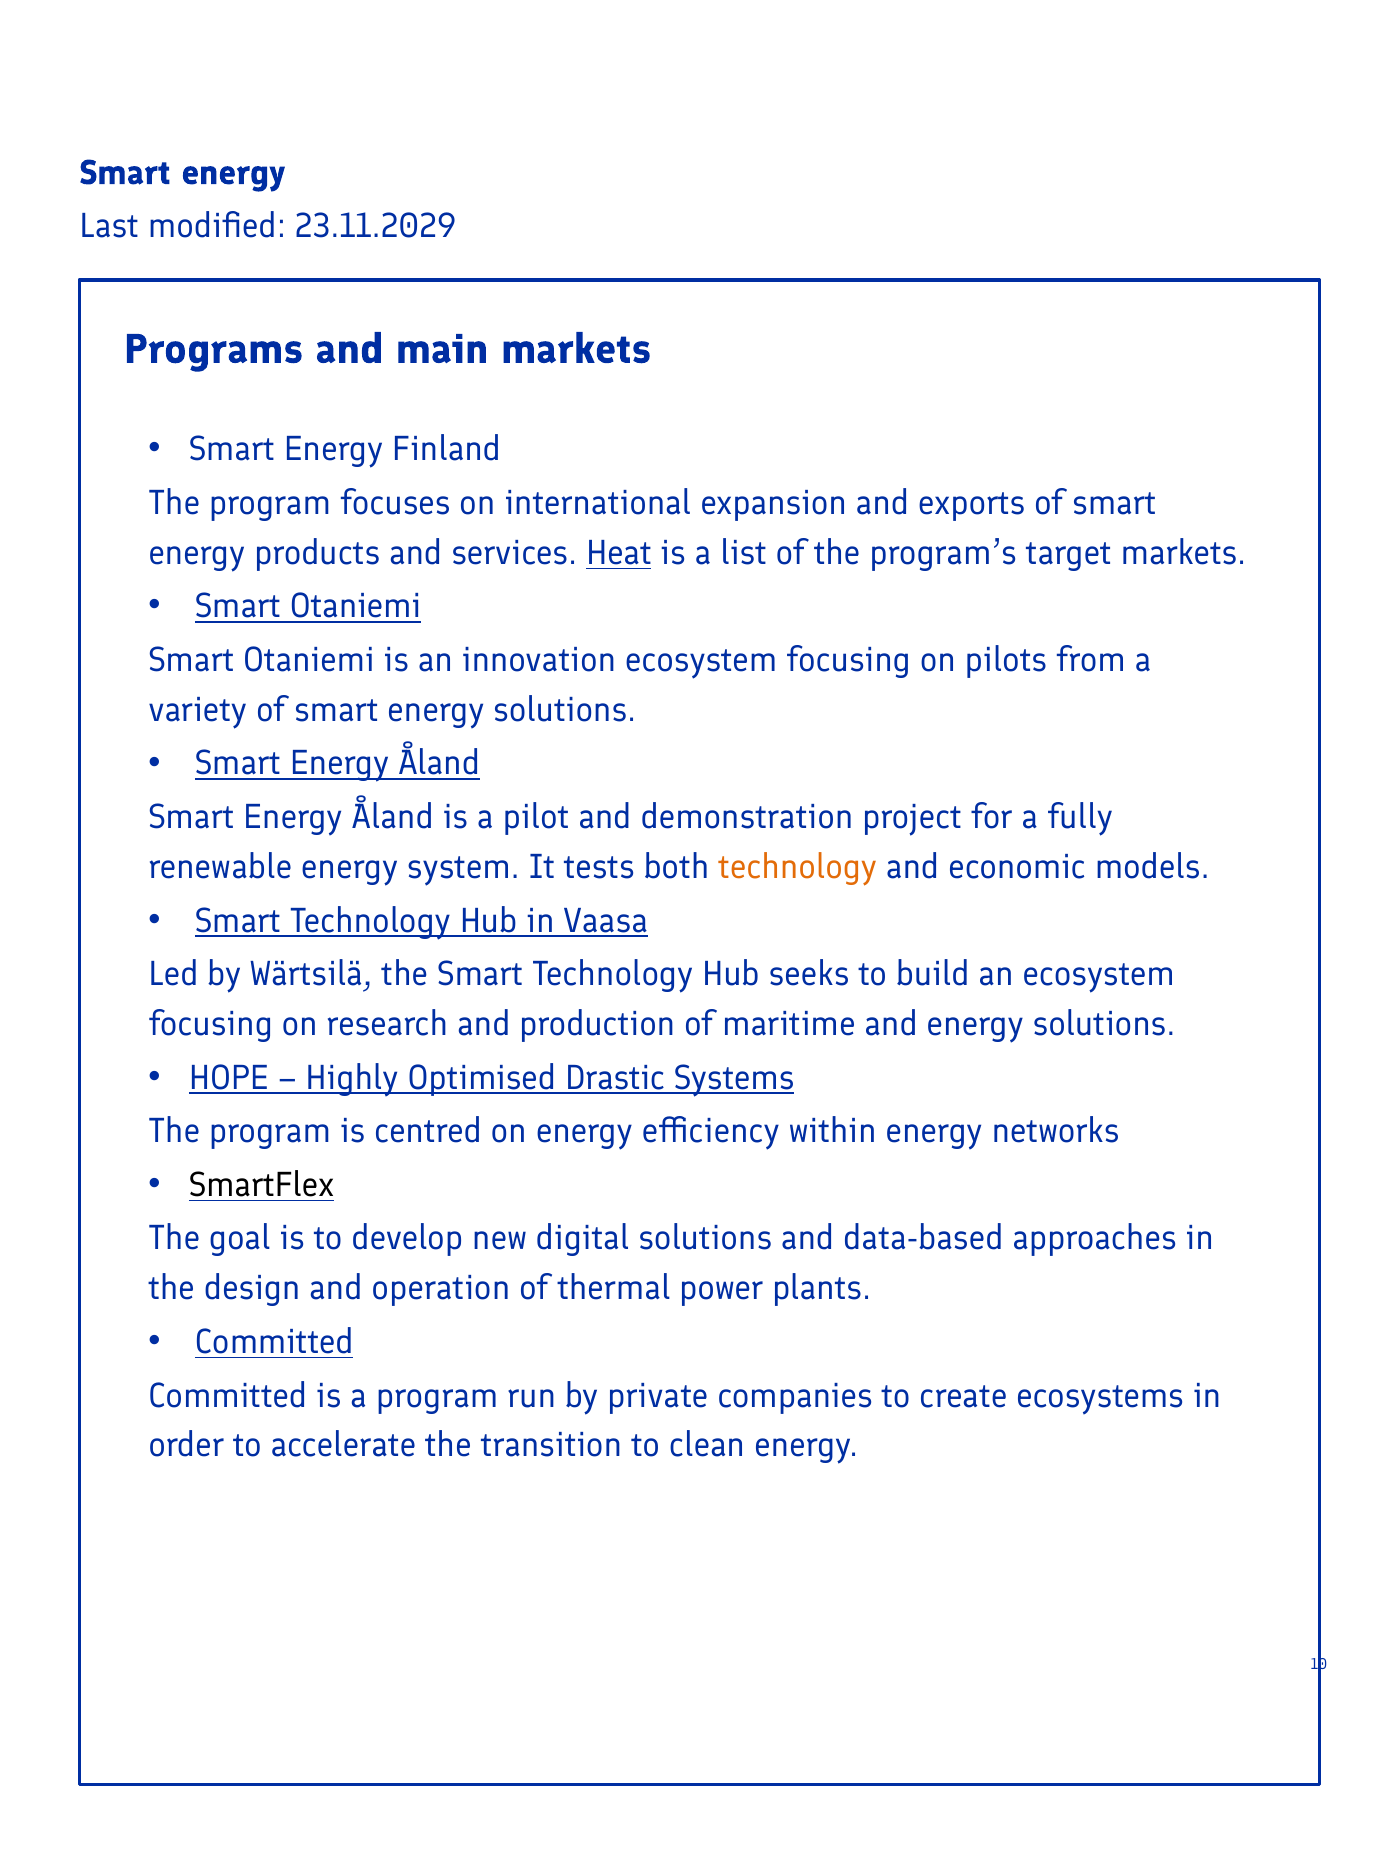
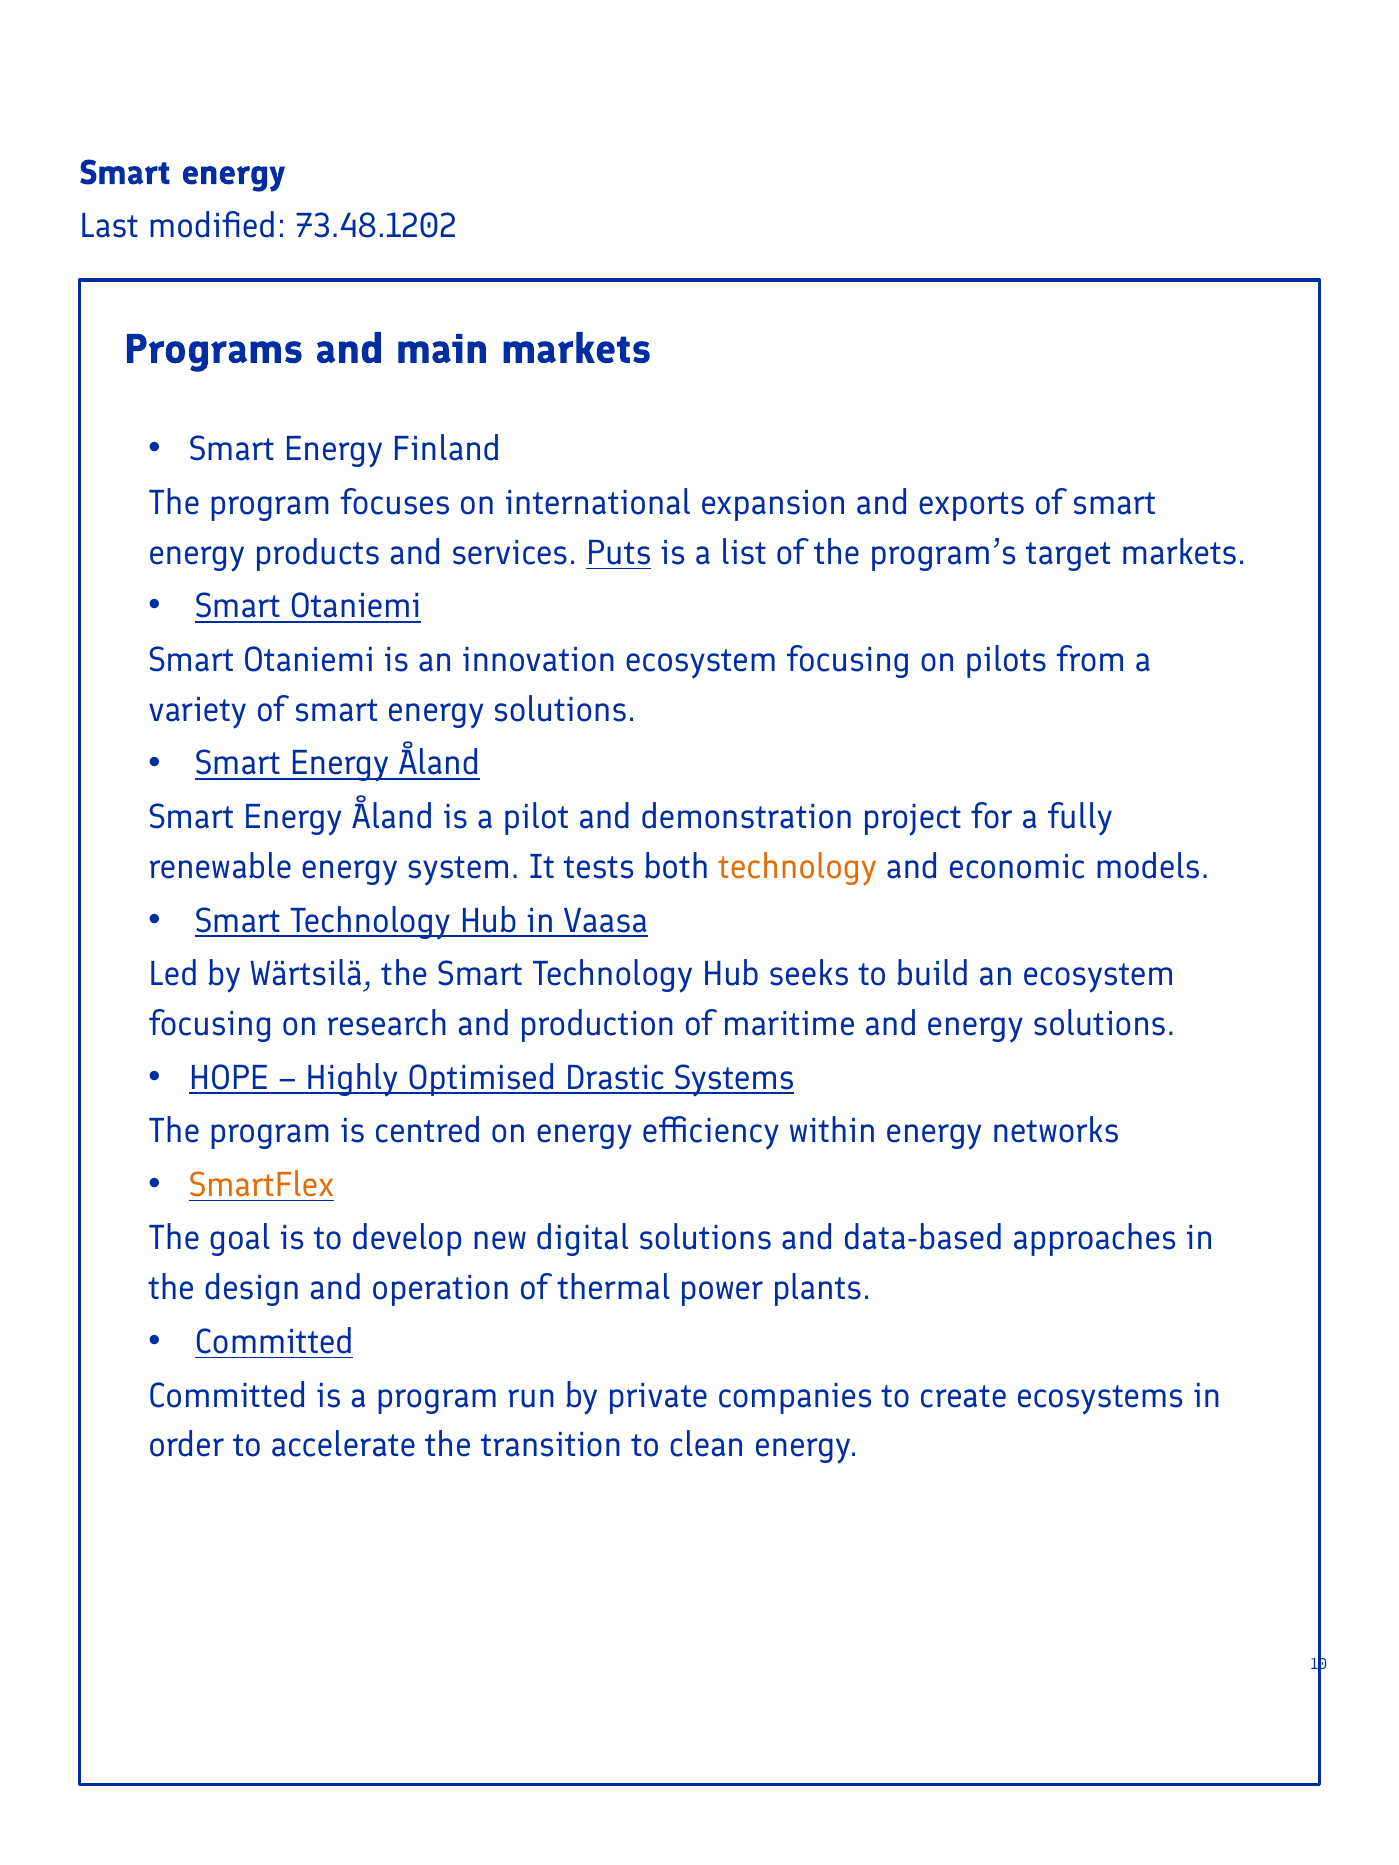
23.11.2029: 23.11.2029 -> 73.48.1202 (376, 226)
Heat: Heat -> Puts (619, 553)
SmartFlex colour: black -> orange (262, 1185)
